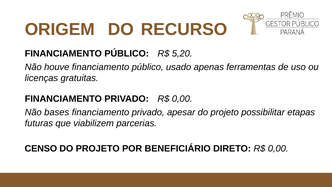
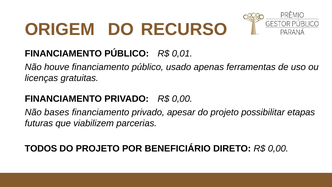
5,20: 5,20 -> 0,01 (182, 54)
CENSO: CENSO -> TODOS (41, 148)
